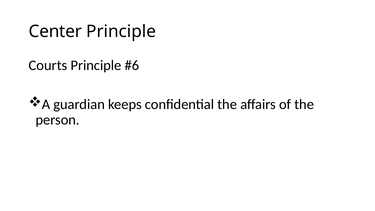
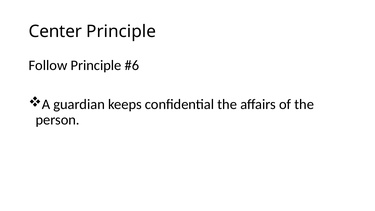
Courts: Courts -> Follow (48, 65)
